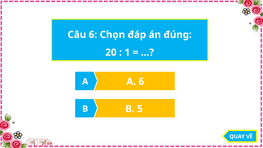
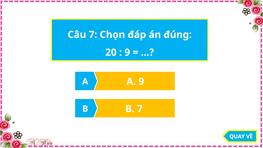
Câu 6: 6 -> 7 (93, 35)
1: 1 -> 9 (127, 52)
A 6: 6 -> 9 (141, 82)
B 5: 5 -> 7 (140, 109)
